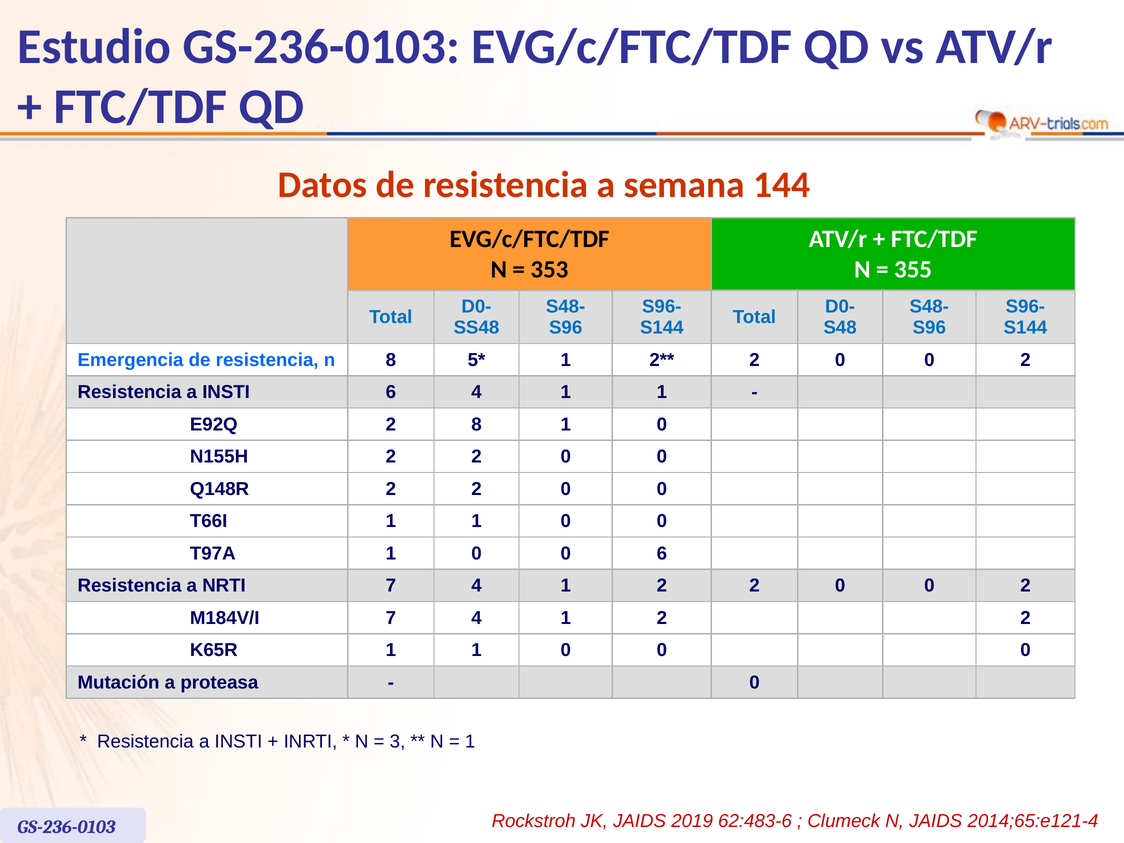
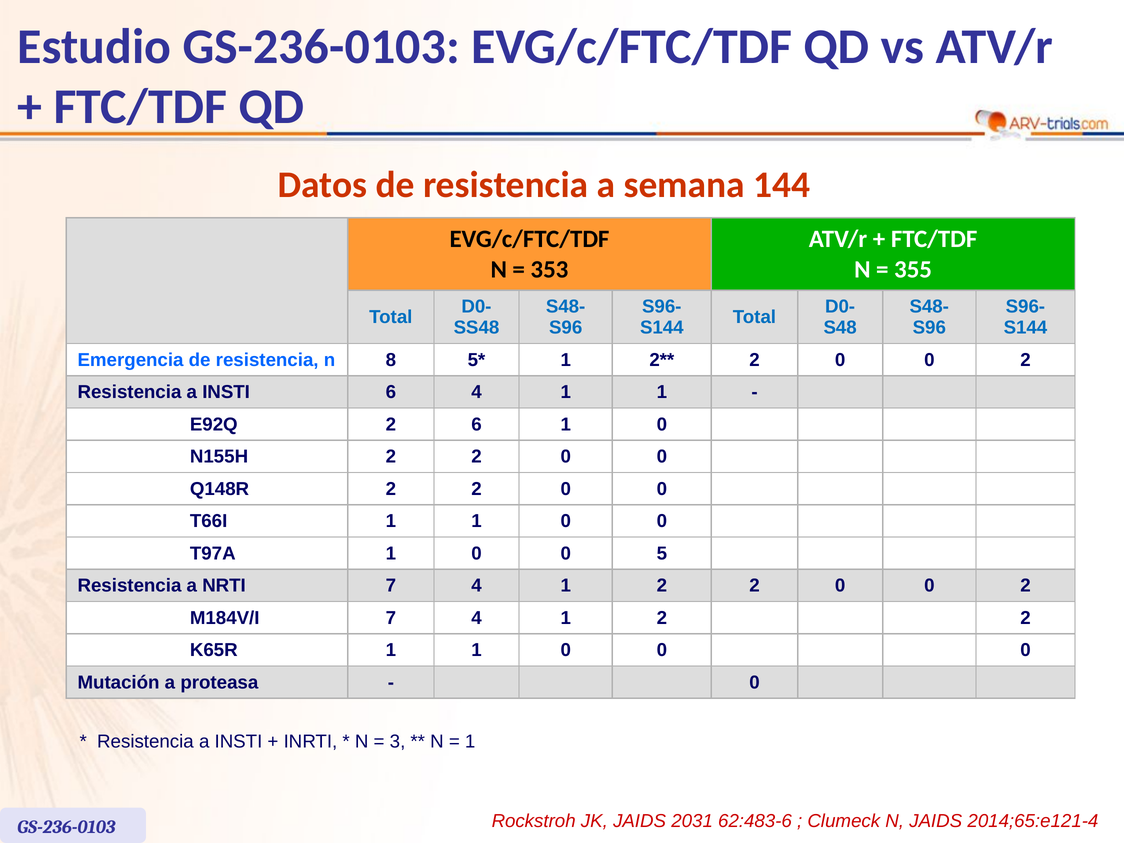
2 8: 8 -> 6 (477, 424)
0 6: 6 -> 5 (662, 554)
2019: 2019 -> 2031 (692, 821)
